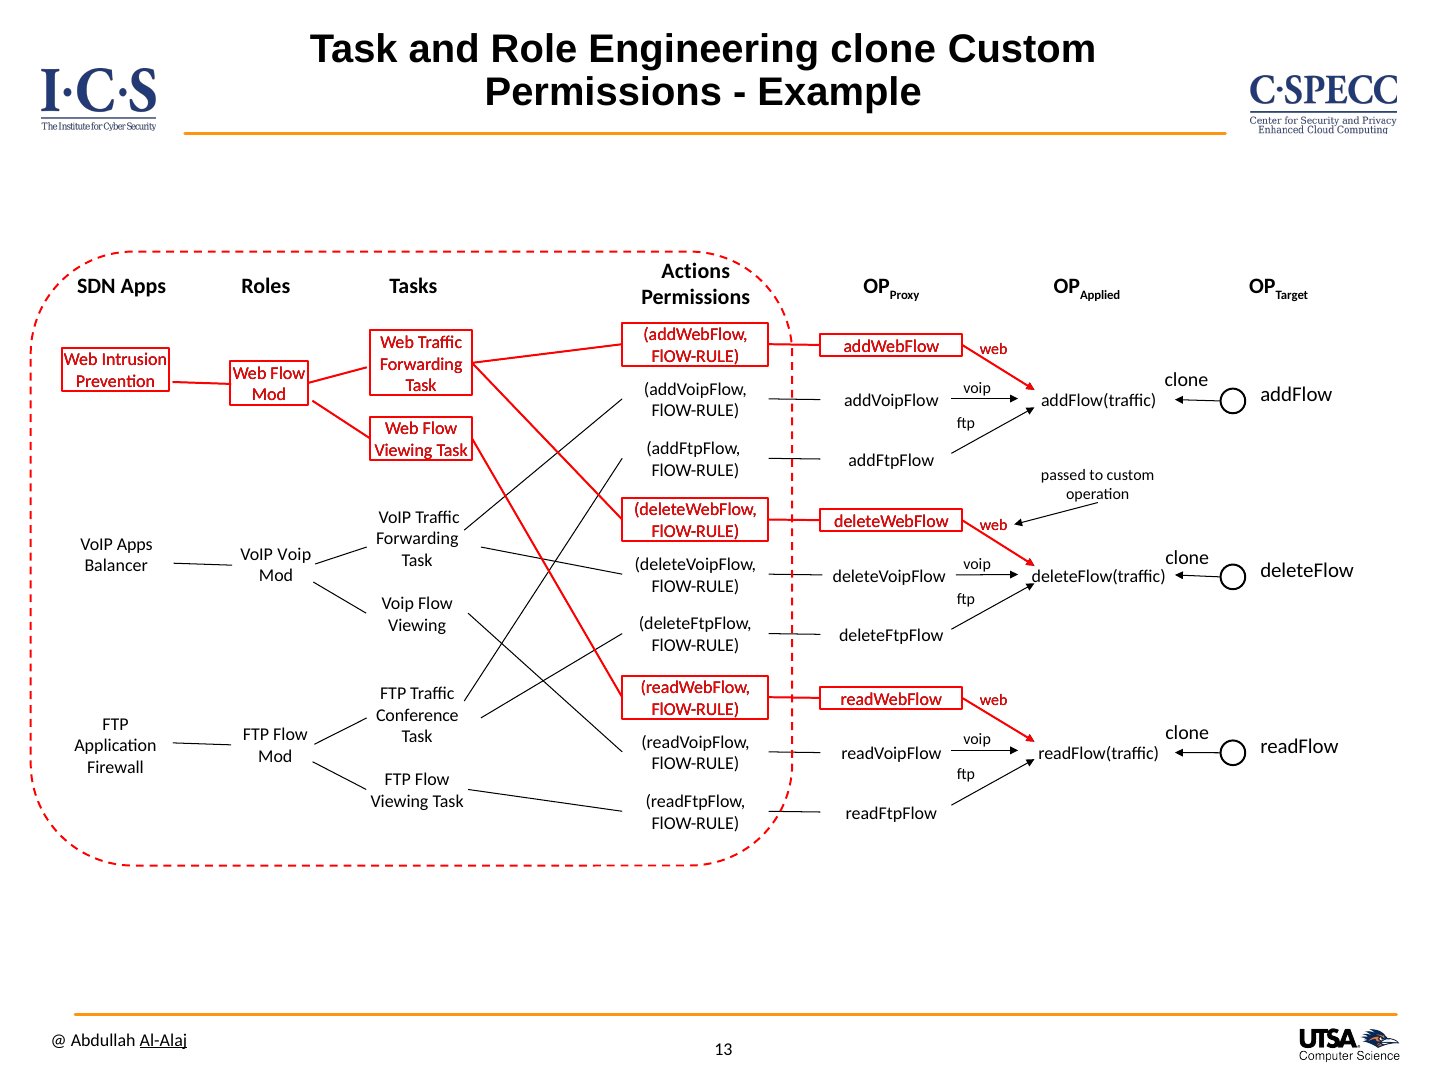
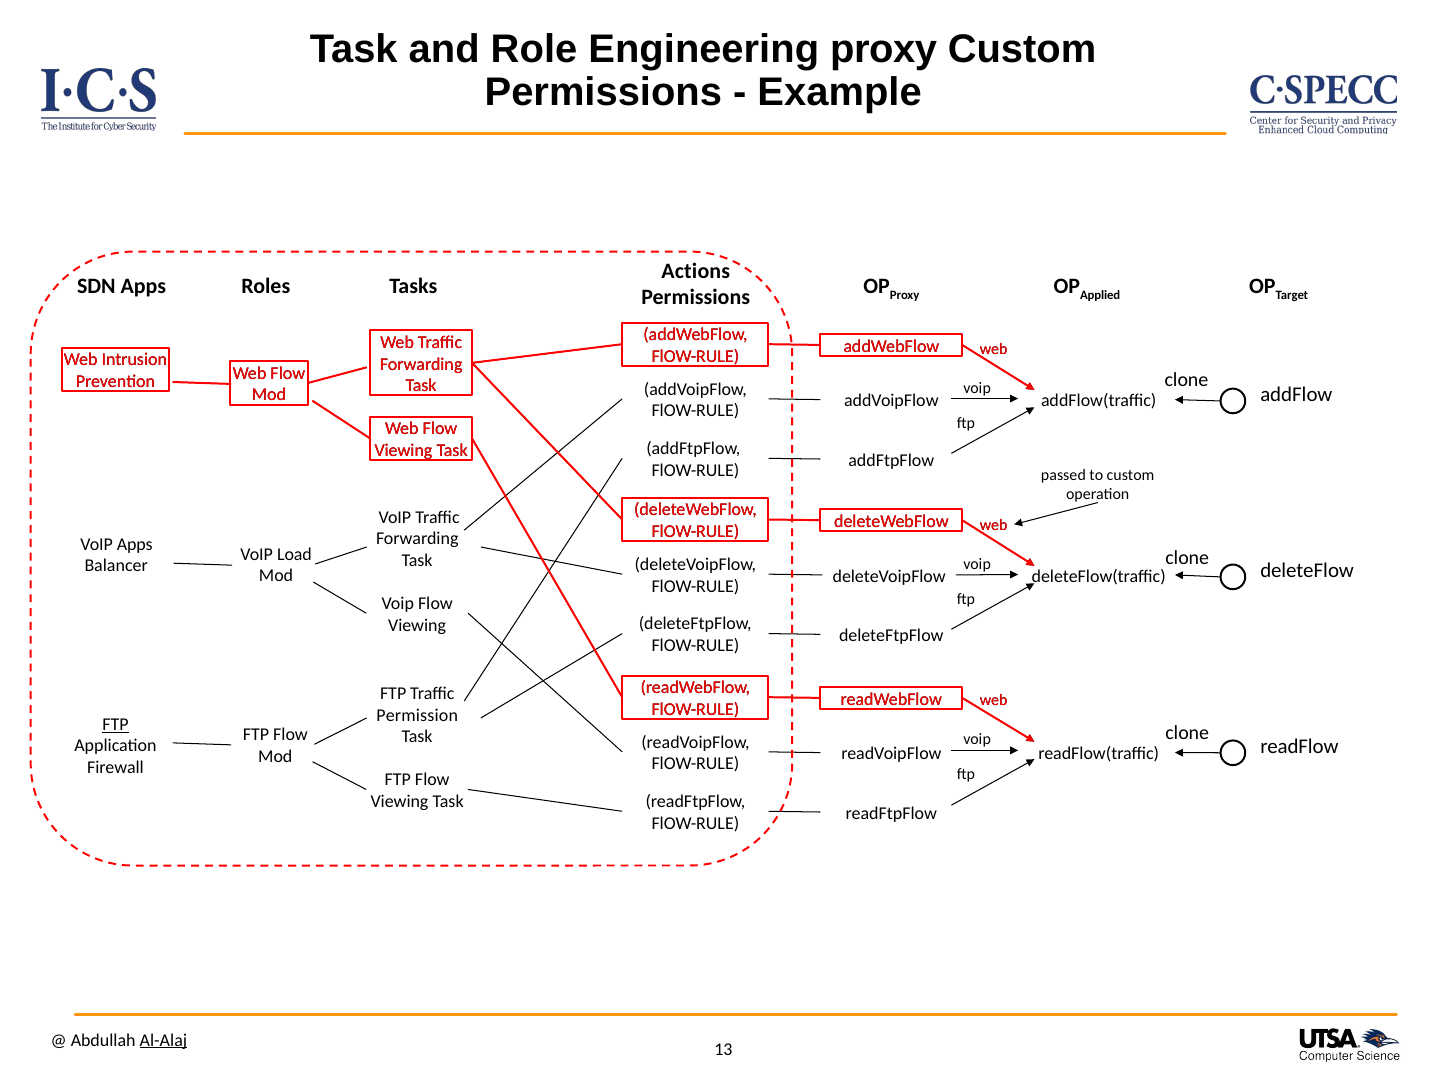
Engineering clone: clone -> proxy (884, 49)
VoIP Voip: Voip -> Load (294, 554)
Conference: Conference -> Permission (417, 715)
FTP underline: none -> present (116, 724)
